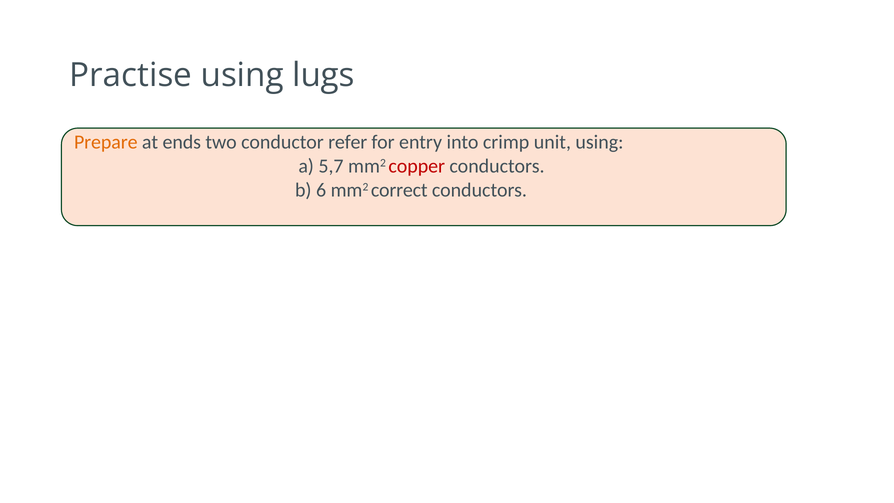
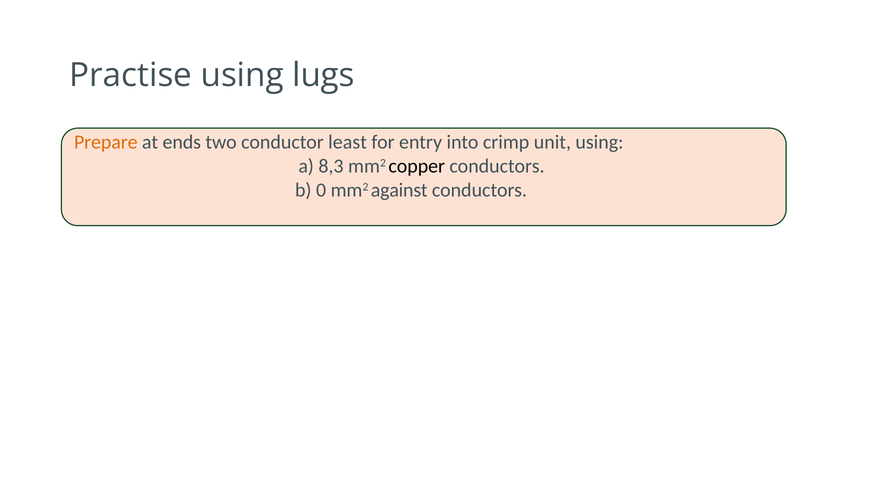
refer: refer -> least (348, 142)
5,7: 5,7 -> 8,3 (331, 166)
copper colour: red -> black (417, 166)
6: 6 -> 0 (321, 190)
correct: correct -> against (399, 190)
